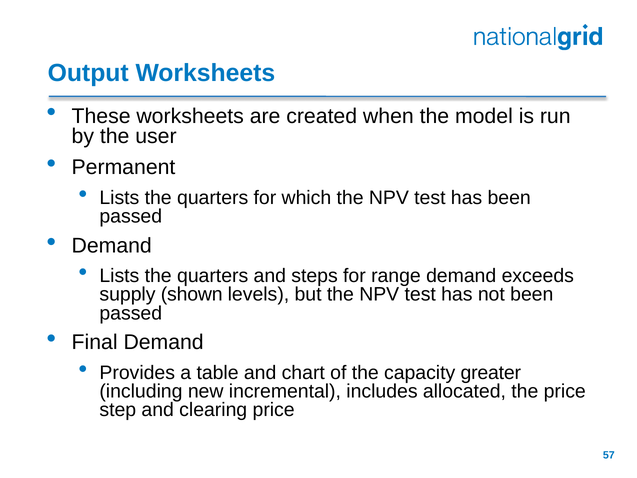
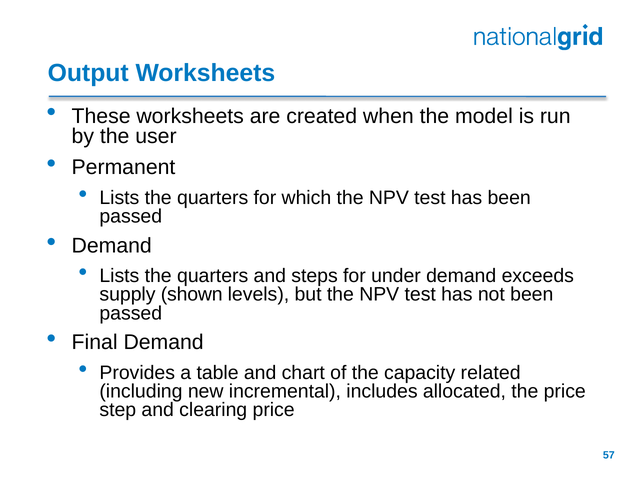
range: range -> under (396, 276)
greater: greater -> related (491, 372)
